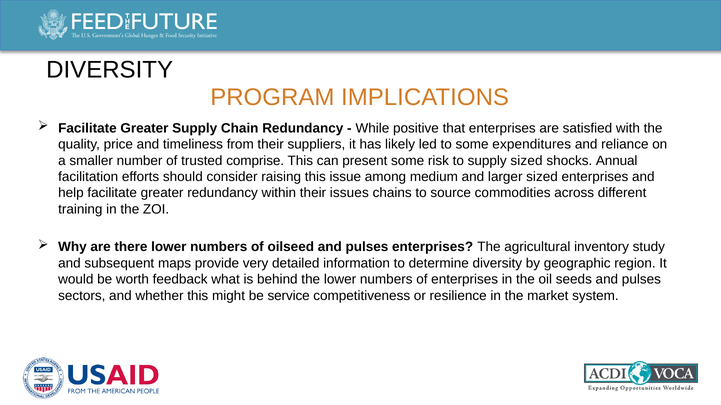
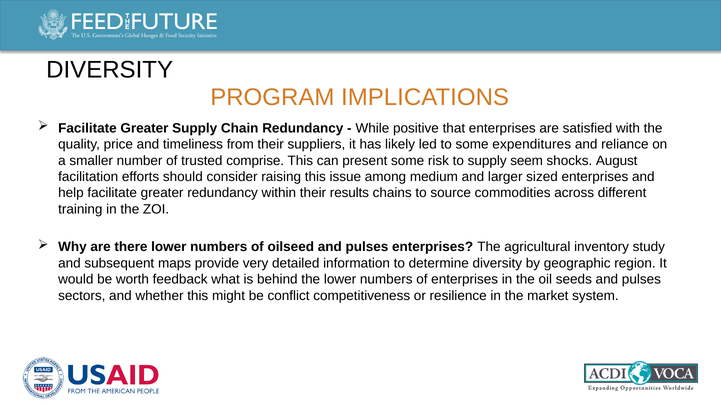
supply sized: sized -> seem (527, 161)
Annual: Annual -> August (617, 161)
issues: issues -> results (349, 193)
service: service -> conflict (289, 296)
